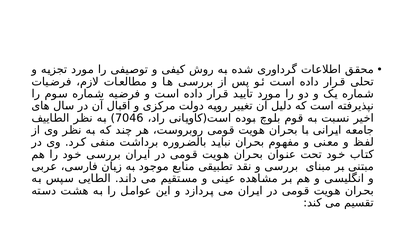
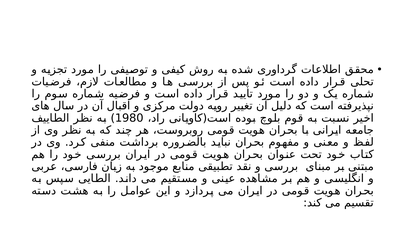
7046: 7046 -> 1980 (129, 118)
